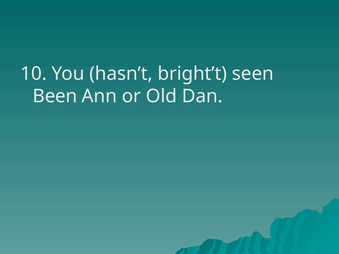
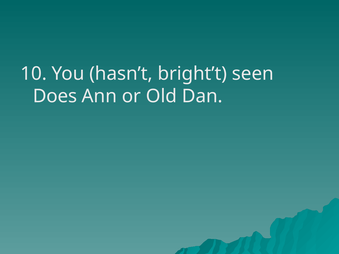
Been: Been -> Does (55, 96)
